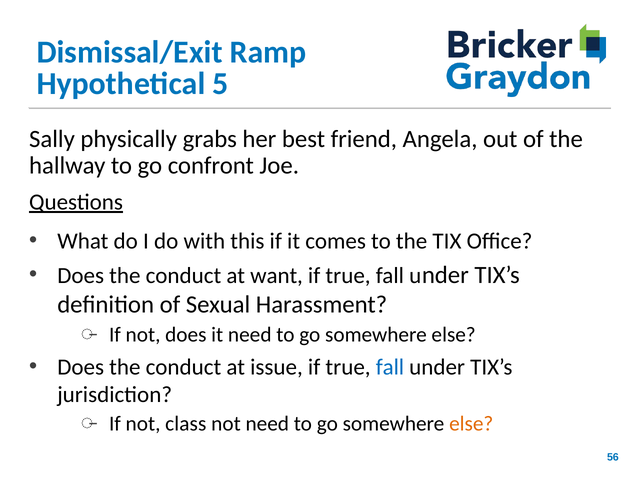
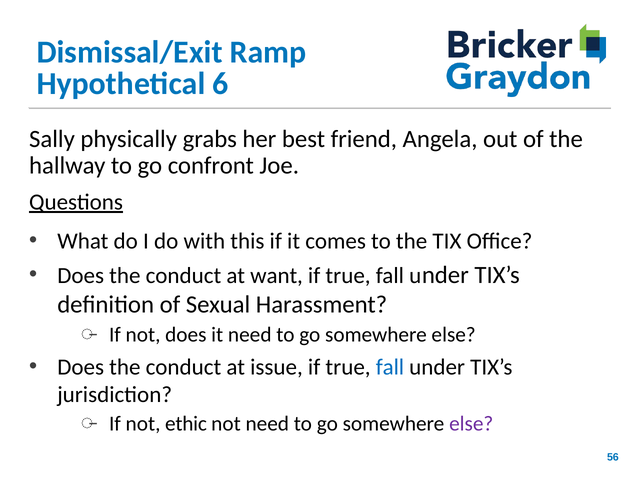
5: 5 -> 6 (221, 83)
class: class -> ethic (186, 423)
else colour: orange -> purple (471, 423)
